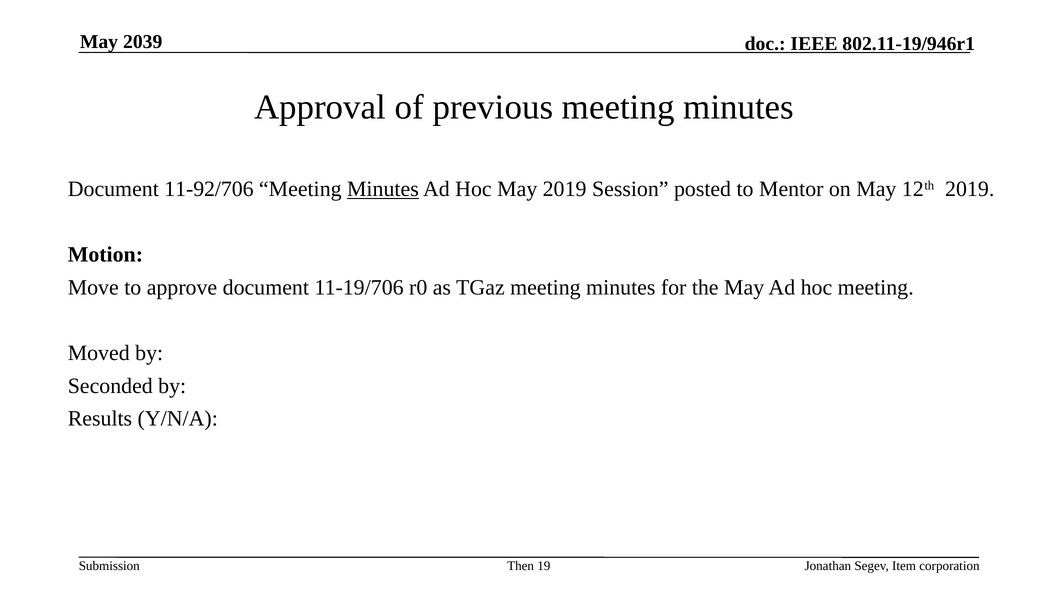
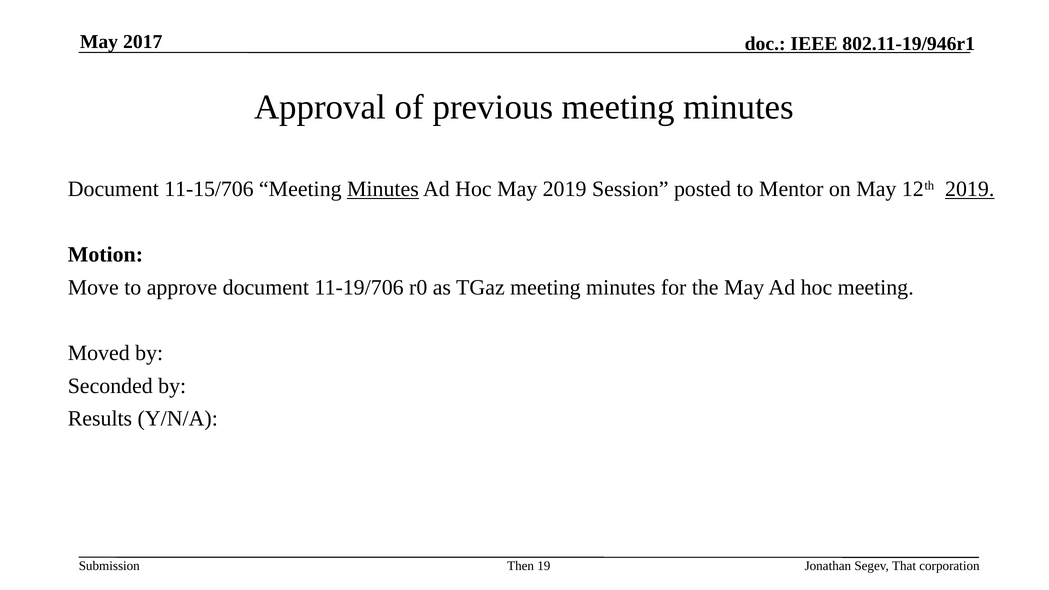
2039: 2039 -> 2017 (143, 42)
11-92/706: 11-92/706 -> 11-15/706 (209, 189)
2019 underline: none -> present (970, 189)
Item: Item -> That (904, 566)
